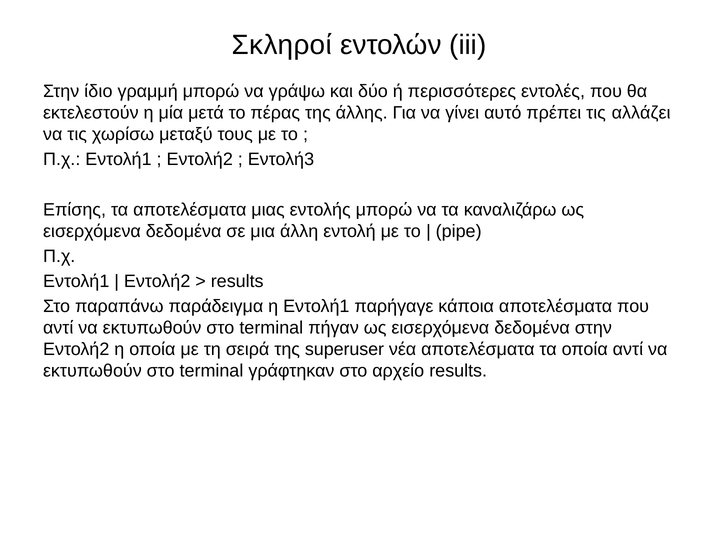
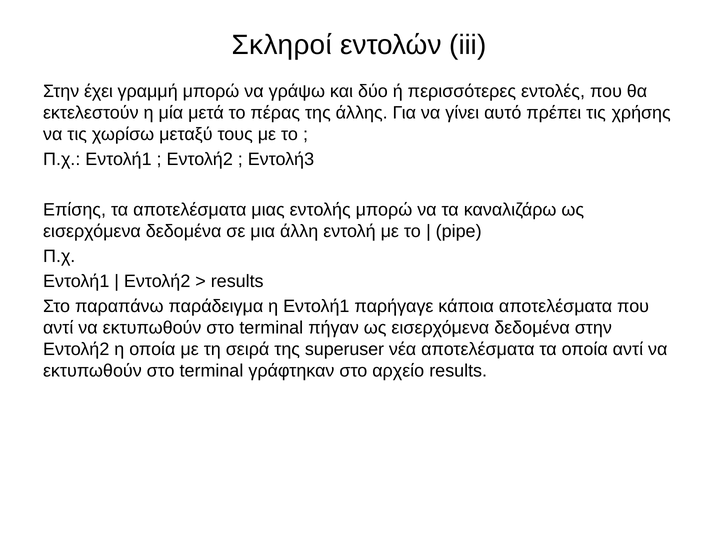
ίδιο: ίδιο -> έχει (99, 91)
αλλάζει: αλλάζει -> χρήσης (641, 113)
